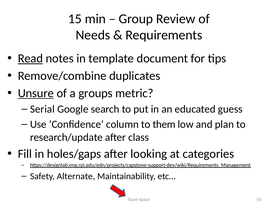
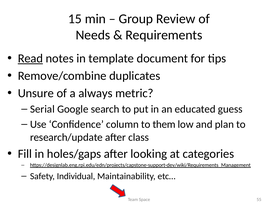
Unsure underline: present -> none (36, 93)
groups: groups -> always (95, 93)
Alternate: Alternate -> Individual (76, 176)
